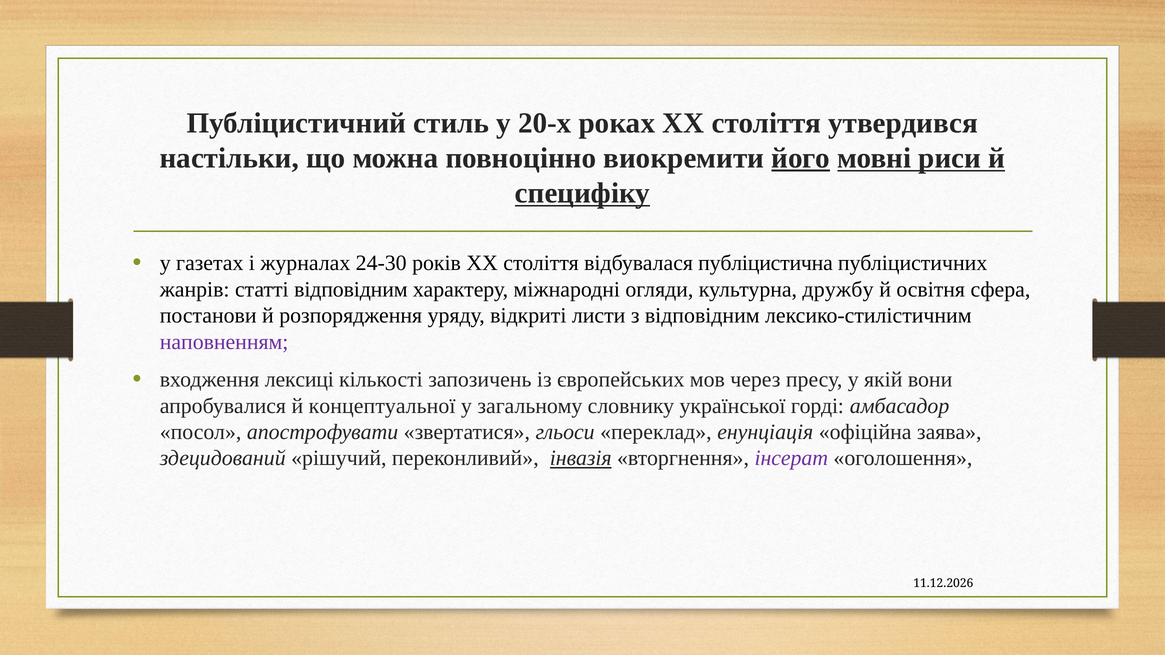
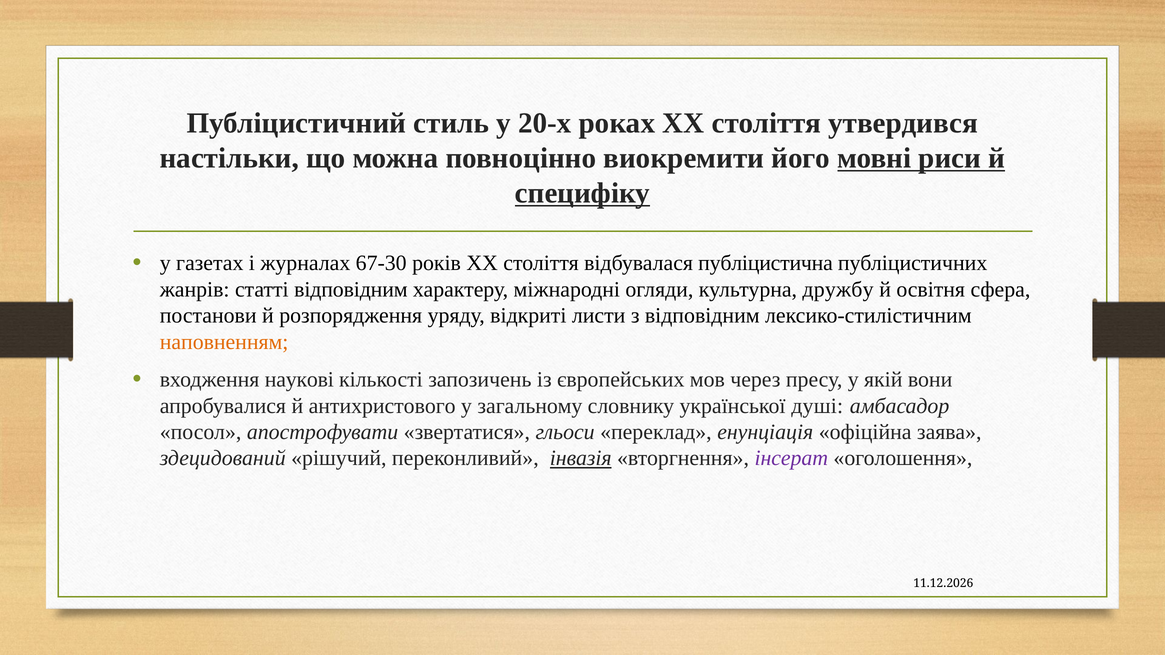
його underline: present -> none (801, 158)
24-30: 24-30 -> 67-30 (381, 263)
наповненням colour: purple -> orange (224, 342)
лексиці: лексиці -> наукові (299, 380)
концептуальної: концептуальної -> антихристового (382, 406)
горді: горді -> душі (817, 406)
